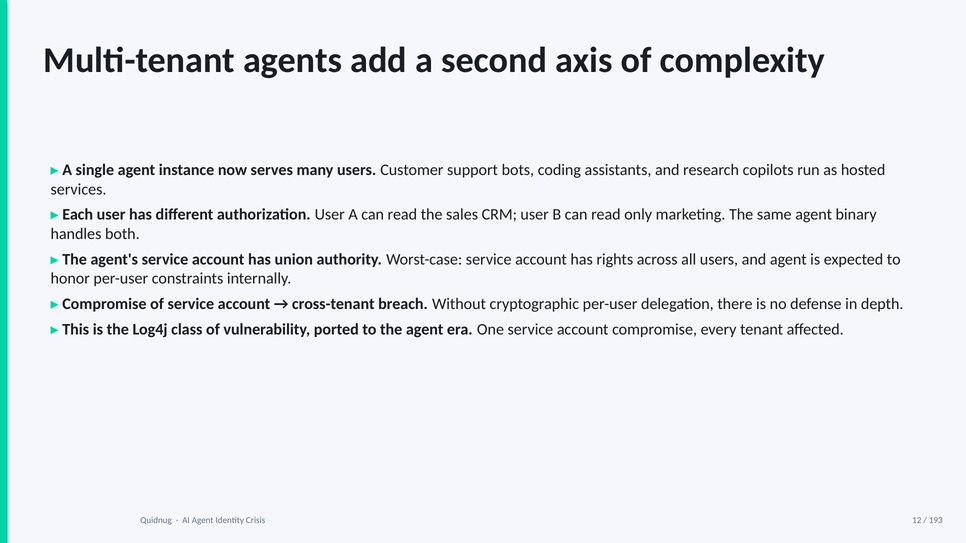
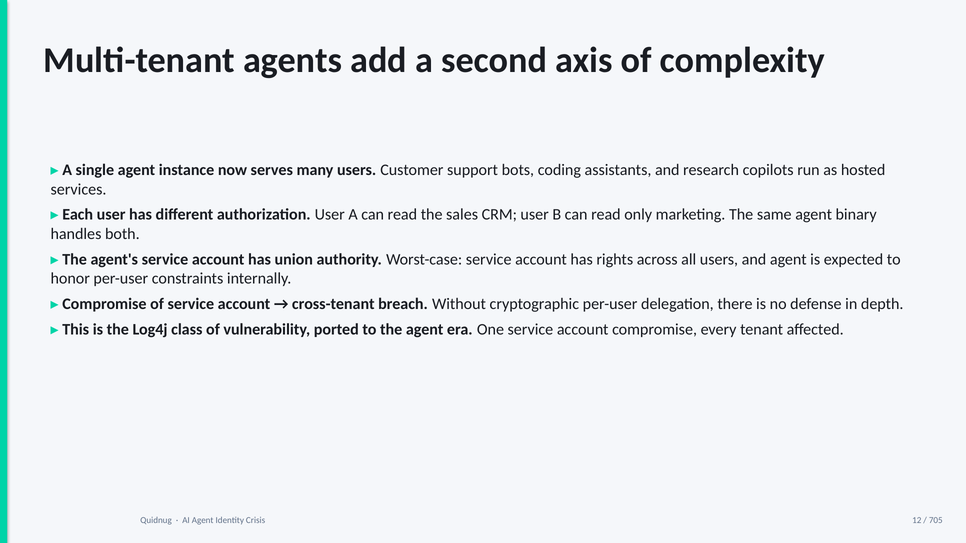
193: 193 -> 705 (936, 520)
